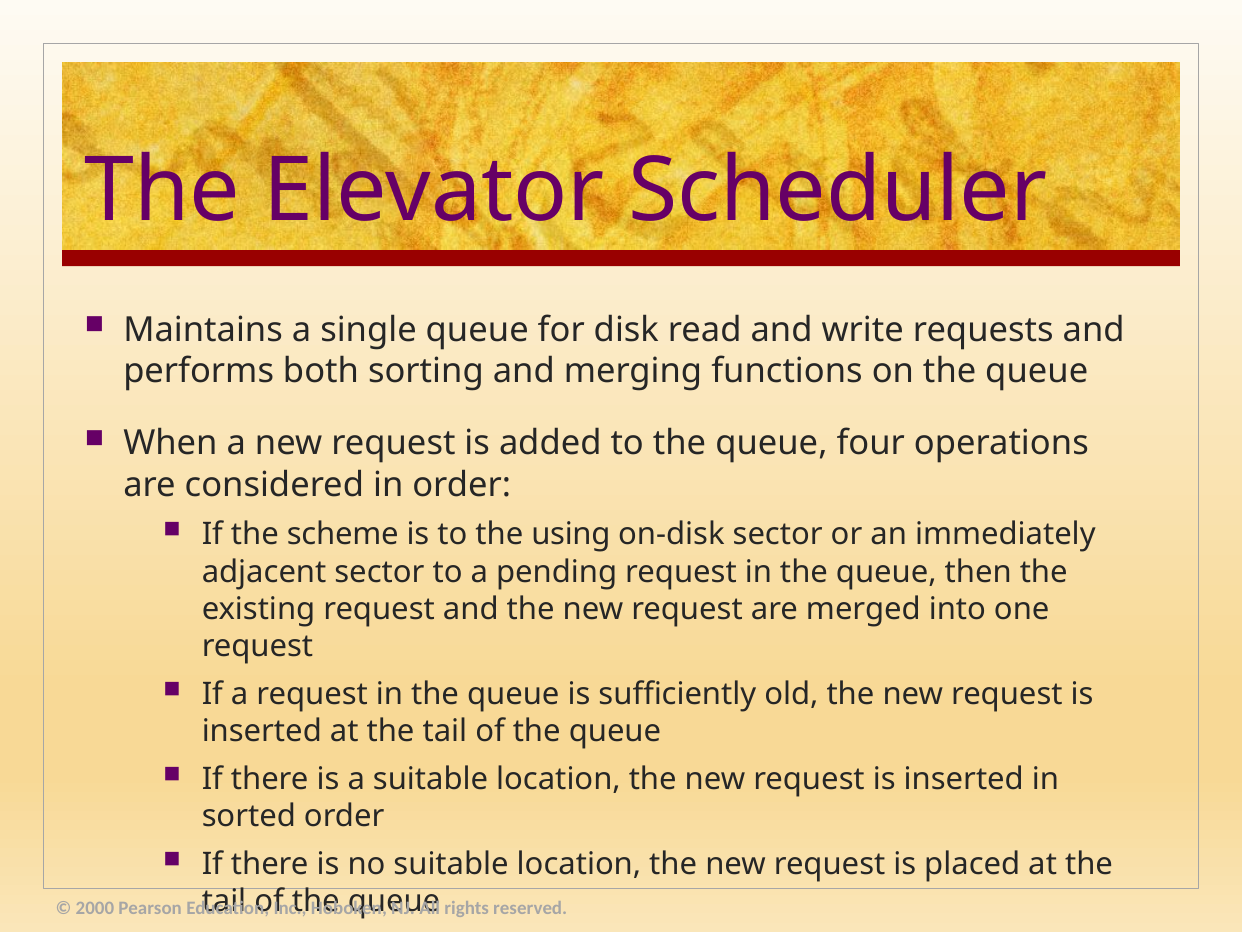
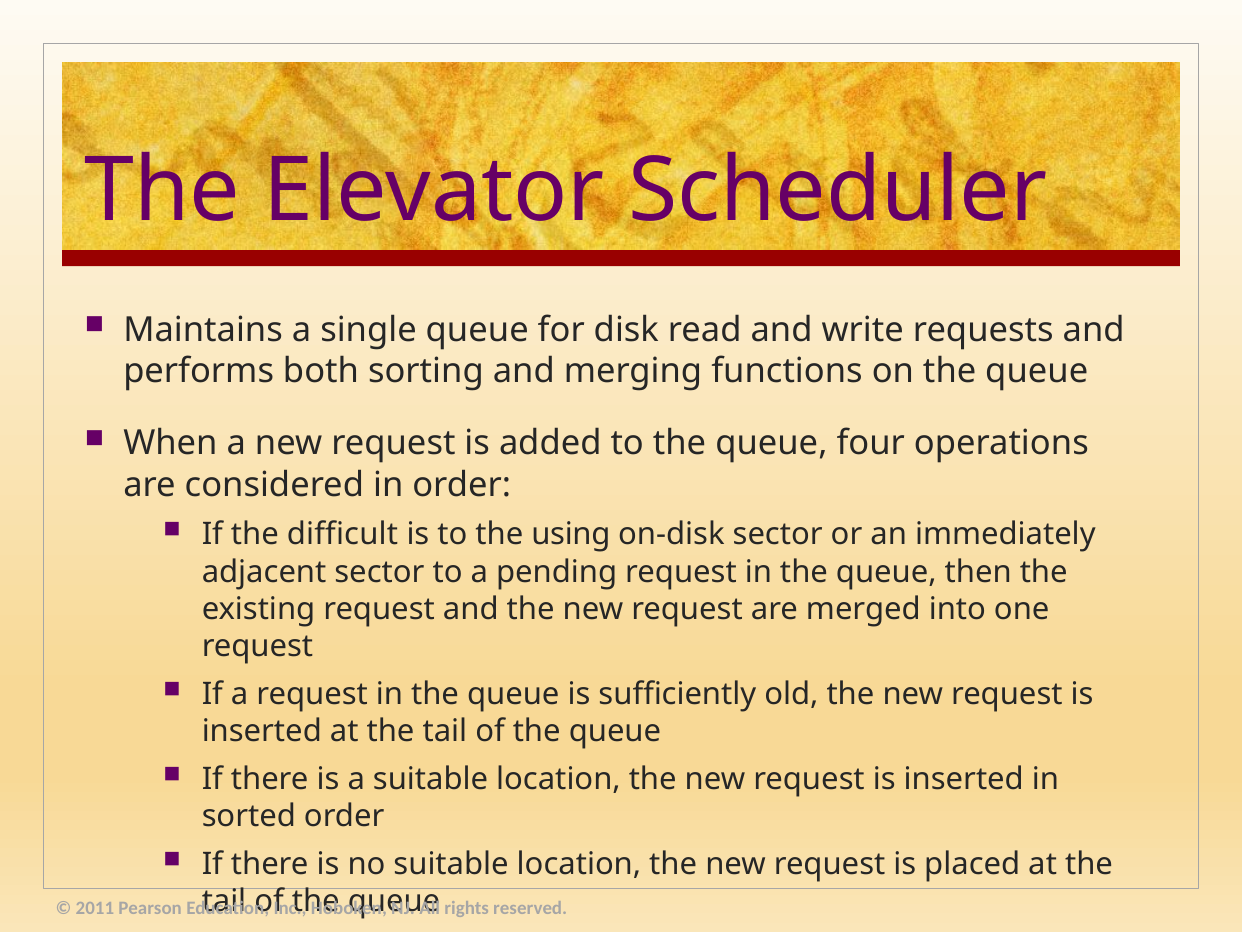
scheme: scheme -> difficult (342, 534)
2000: 2000 -> 2011 (95, 908)
